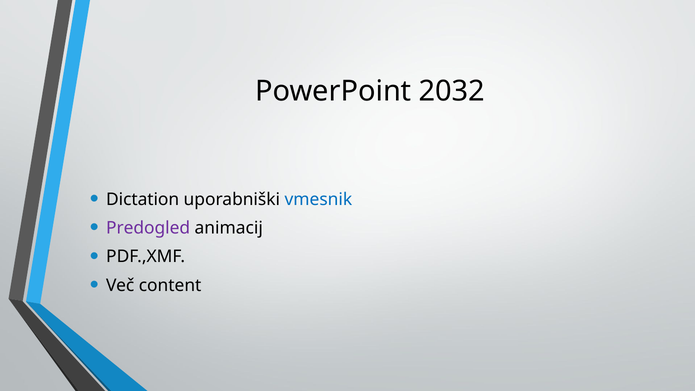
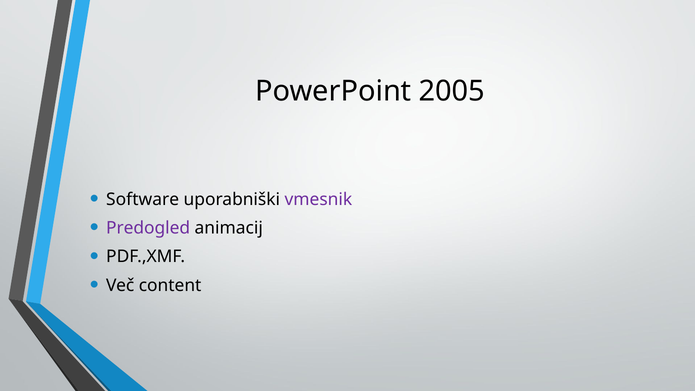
2032: 2032 -> 2005 (452, 91)
Dictation: Dictation -> Software (143, 199)
vmesnik colour: blue -> purple (318, 199)
